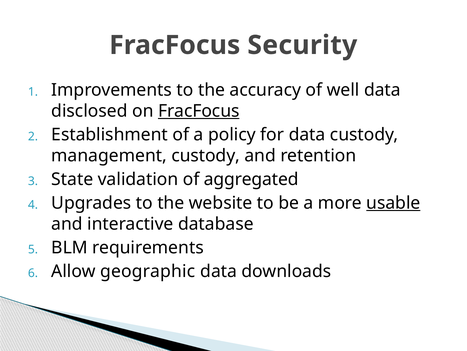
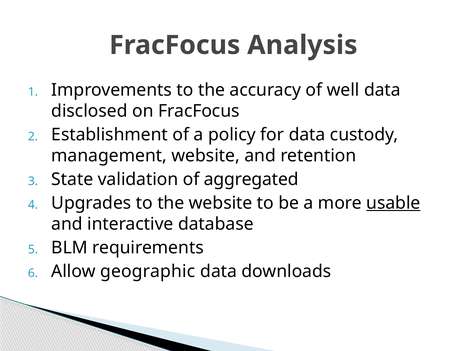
Security: Security -> Analysis (302, 45)
FracFocus underline: present -> none (199, 111)
management custody: custody -> website (206, 155)
